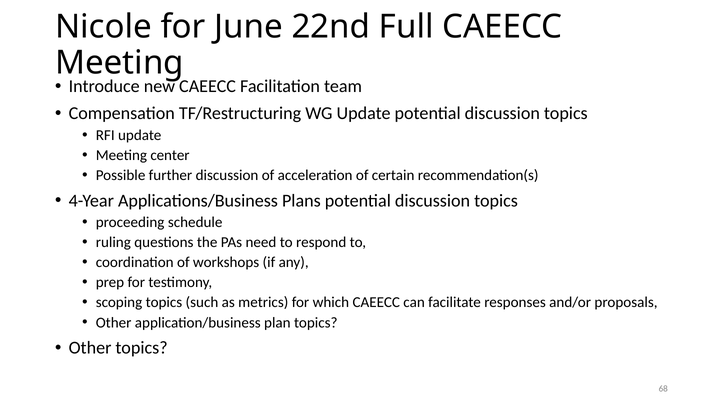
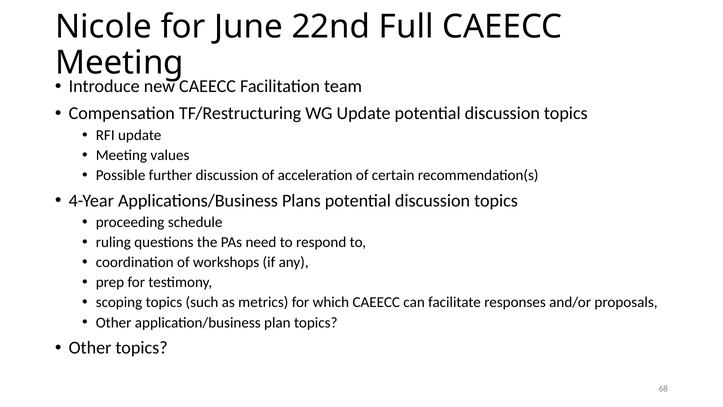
center: center -> values (170, 155)
